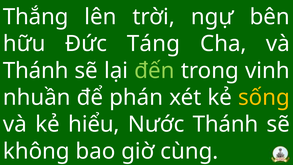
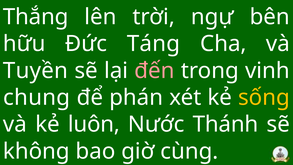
Thánh: Thánh -> Tuyền (35, 71)
đến colour: light green -> pink (154, 71)
nhuần: nhuần -> chung (37, 97)
hiểu: hiểu -> luôn (94, 124)
